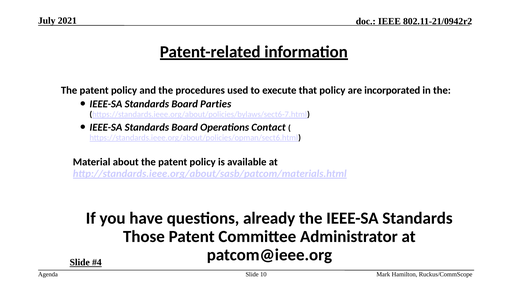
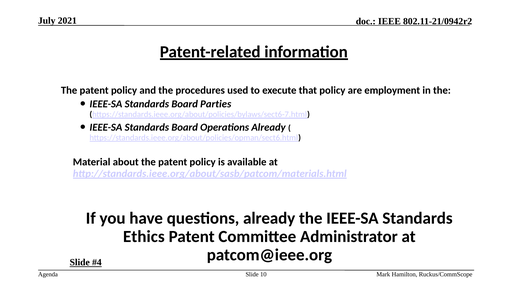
incorporated: incorporated -> employment (392, 90)
Operations Contact: Contact -> Already (268, 127)
Those: Those -> Ethics (144, 236)
